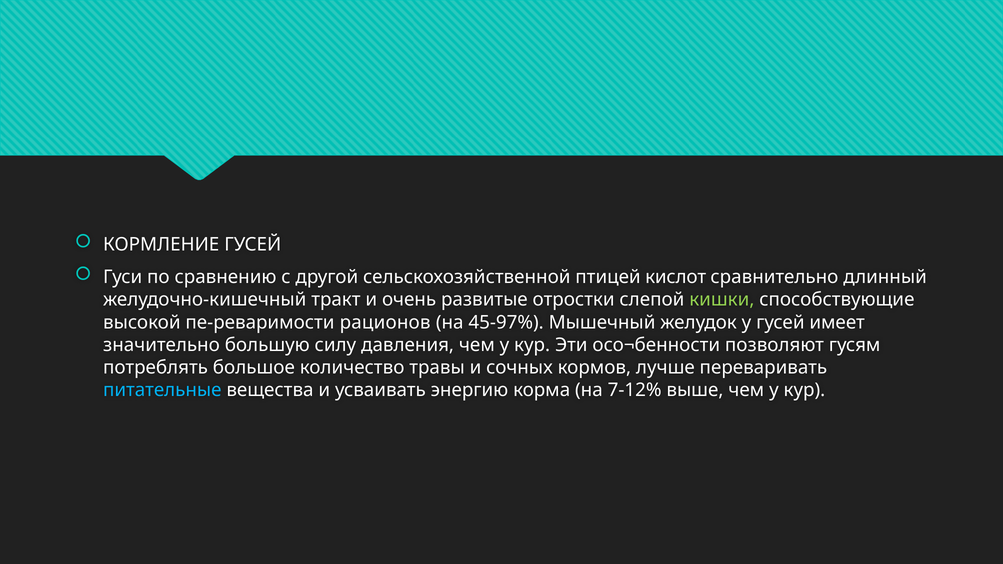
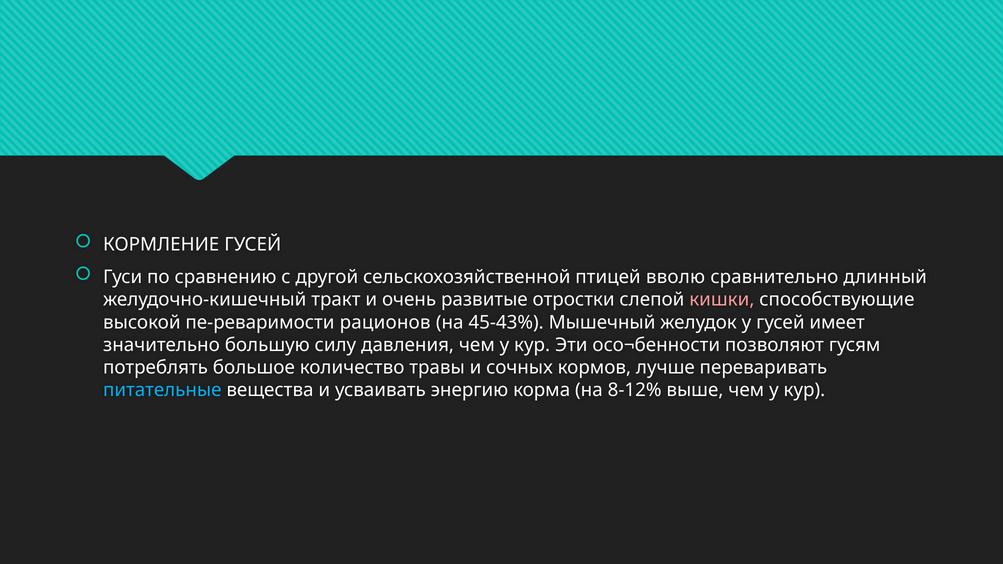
кислот: кислот -> вволю (675, 277)
кишки colour: light green -> pink (722, 300)
45-97%: 45-97% -> 45-43% (506, 322)
7-12%: 7-12% -> 8-12% (635, 390)
